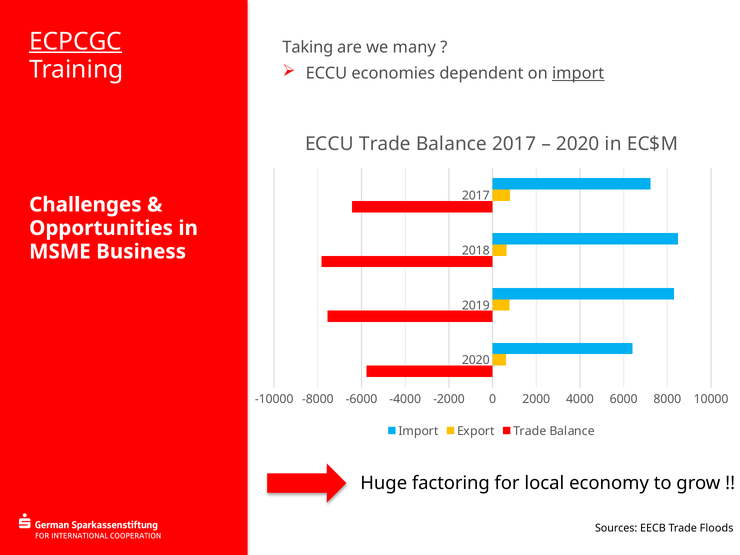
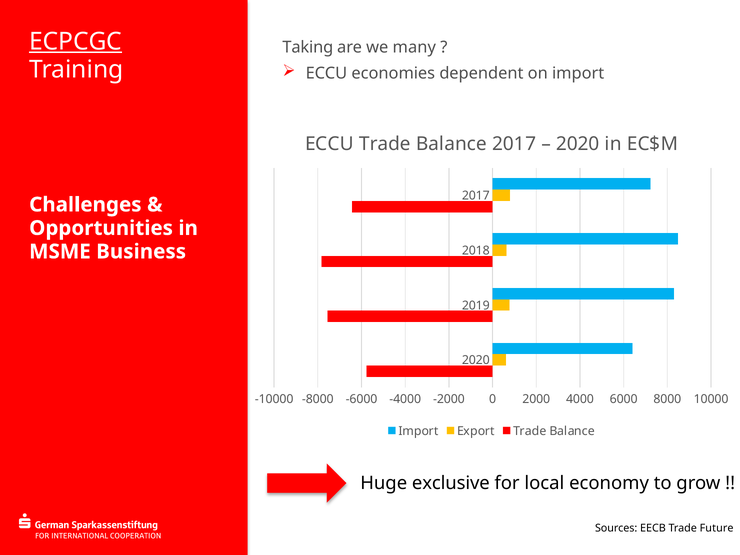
import underline: present -> none (578, 73)
factoring: factoring -> exclusive (451, 483)
Floods: Floods -> Future (717, 528)
